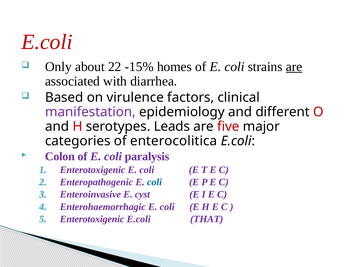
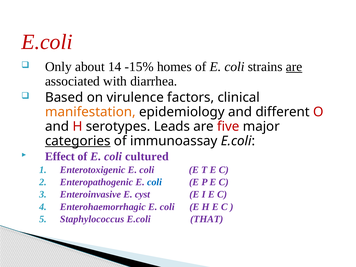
22: 22 -> 14 (115, 67)
manifestation colour: purple -> orange (90, 112)
categories underline: none -> present (78, 141)
enterocolitica: enterocolitica -> immunoassay (174, 141)
Colon: Colon -> Effect (60, 156)
paralysis: paralysis -> cultured (147, 156)
Enterotoxigenic: Enterotoxigenic -> Staphylococcus (92, 219)
